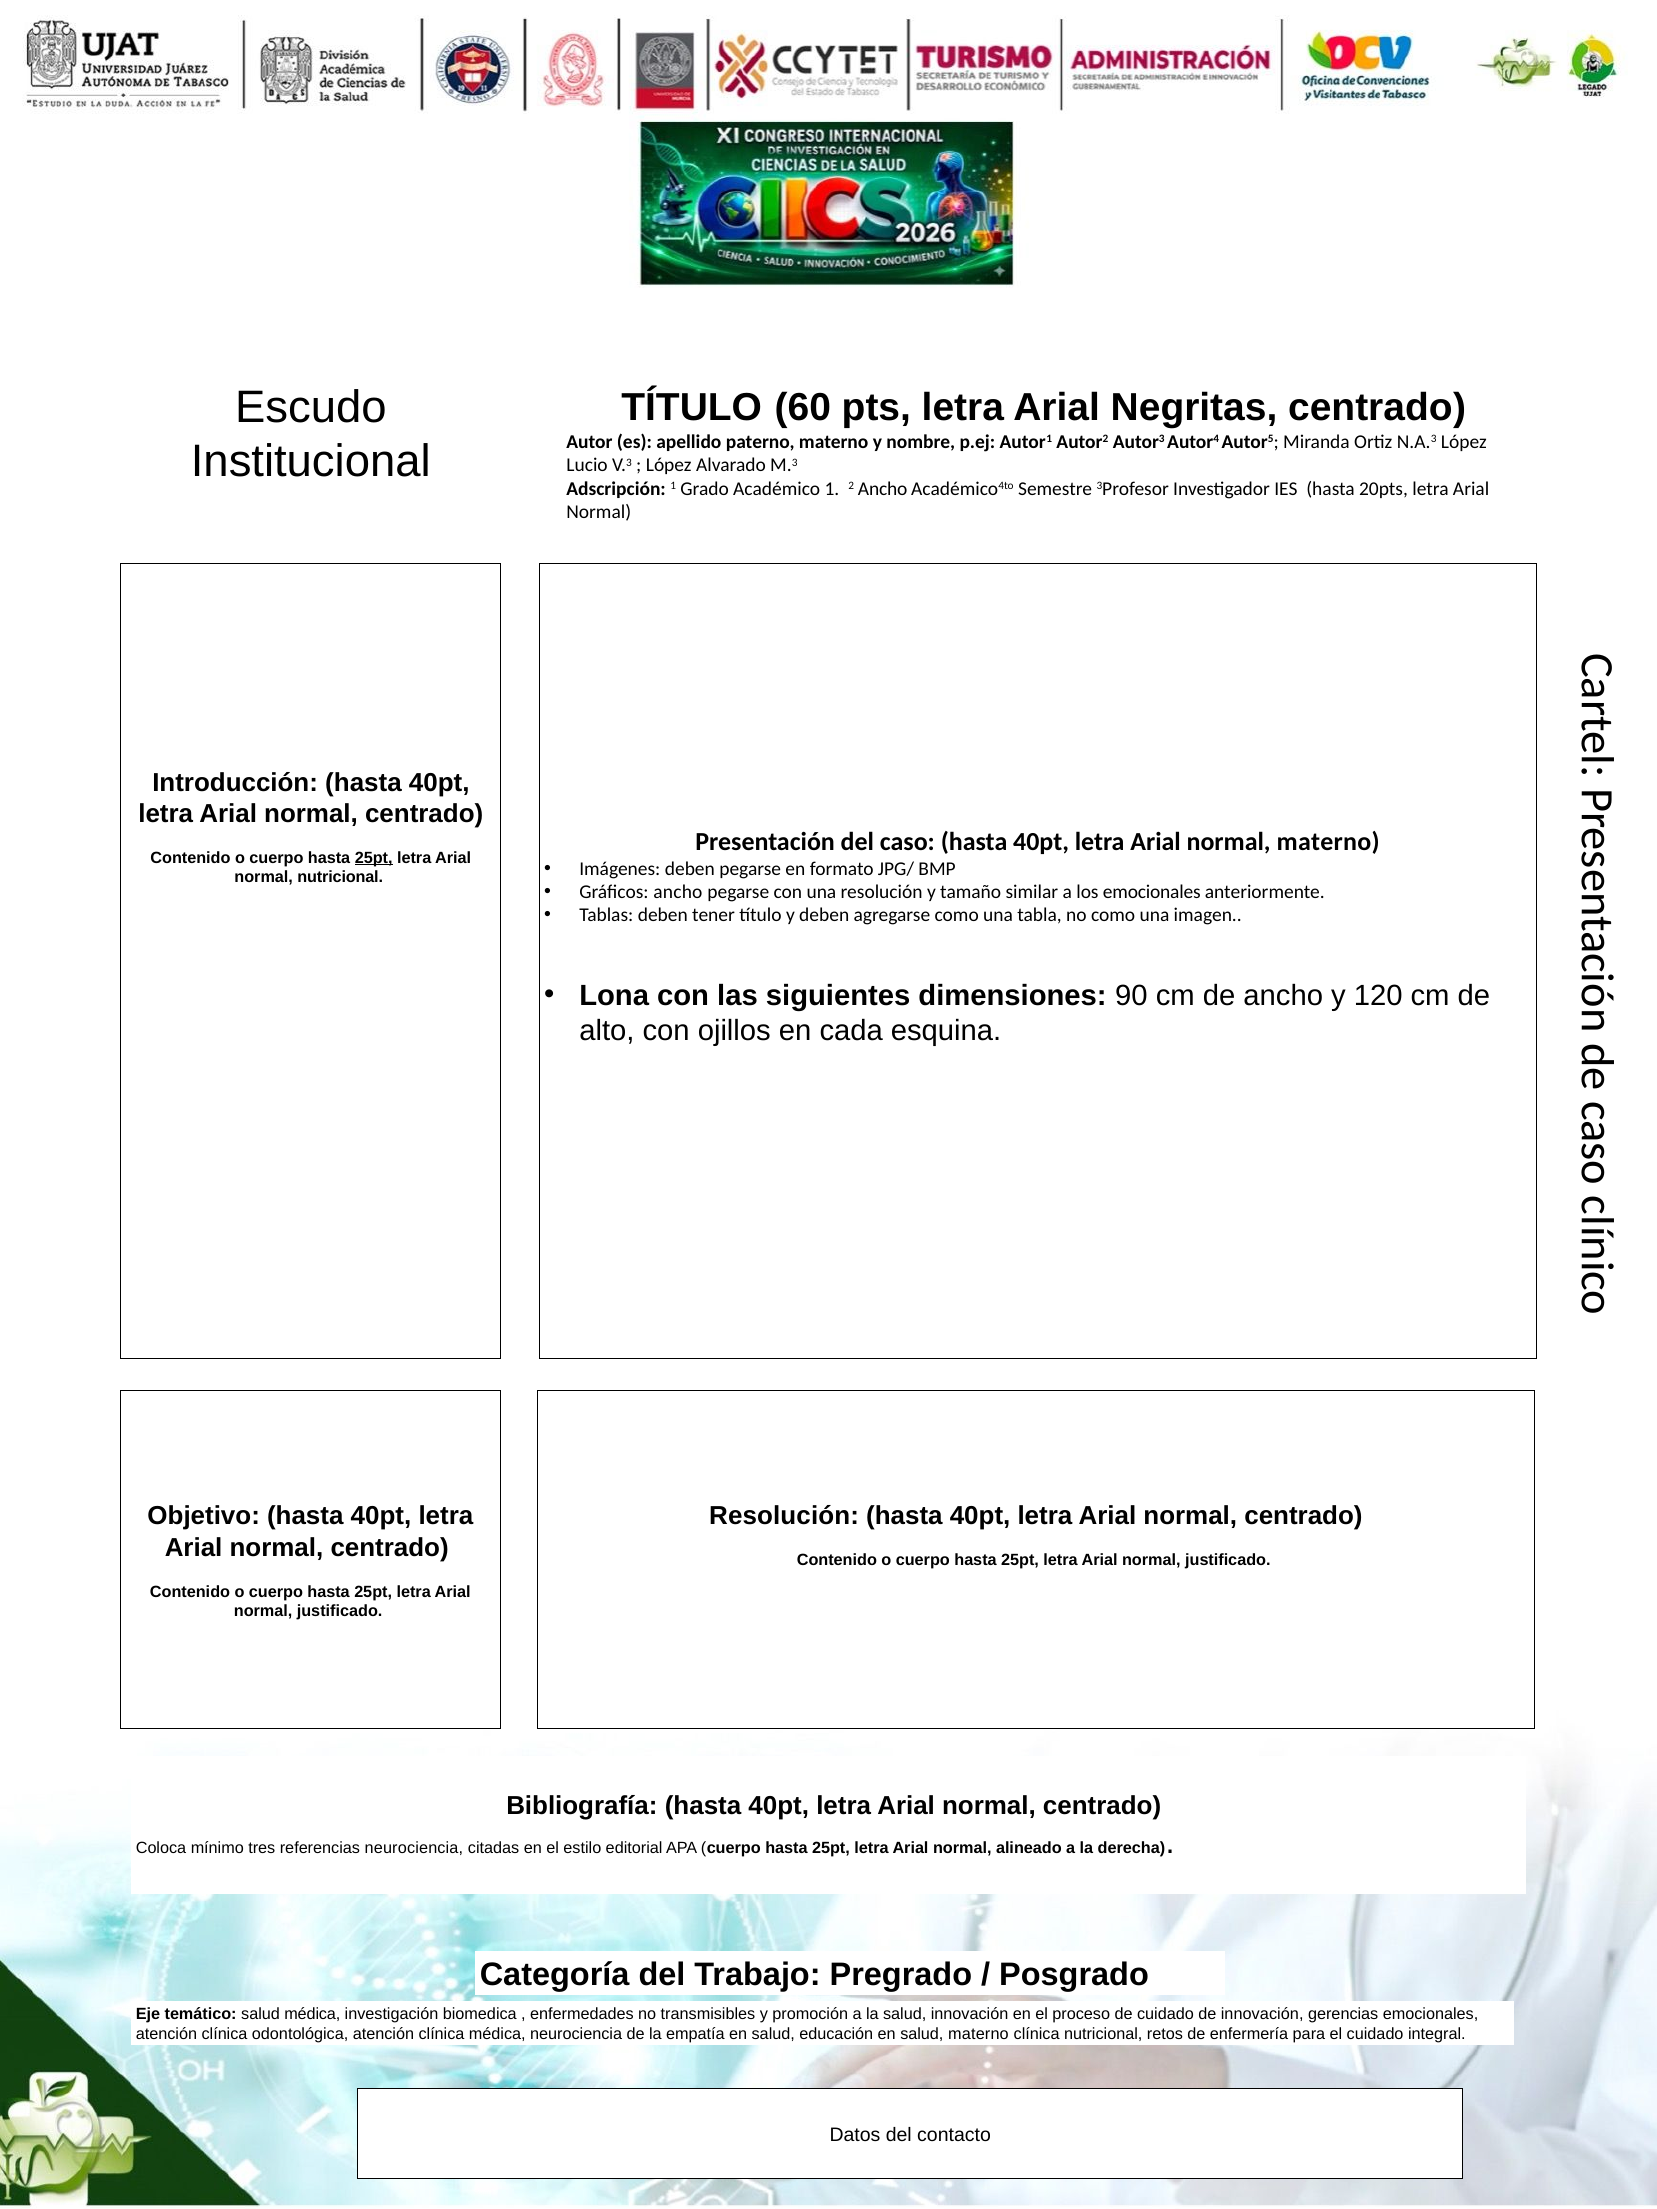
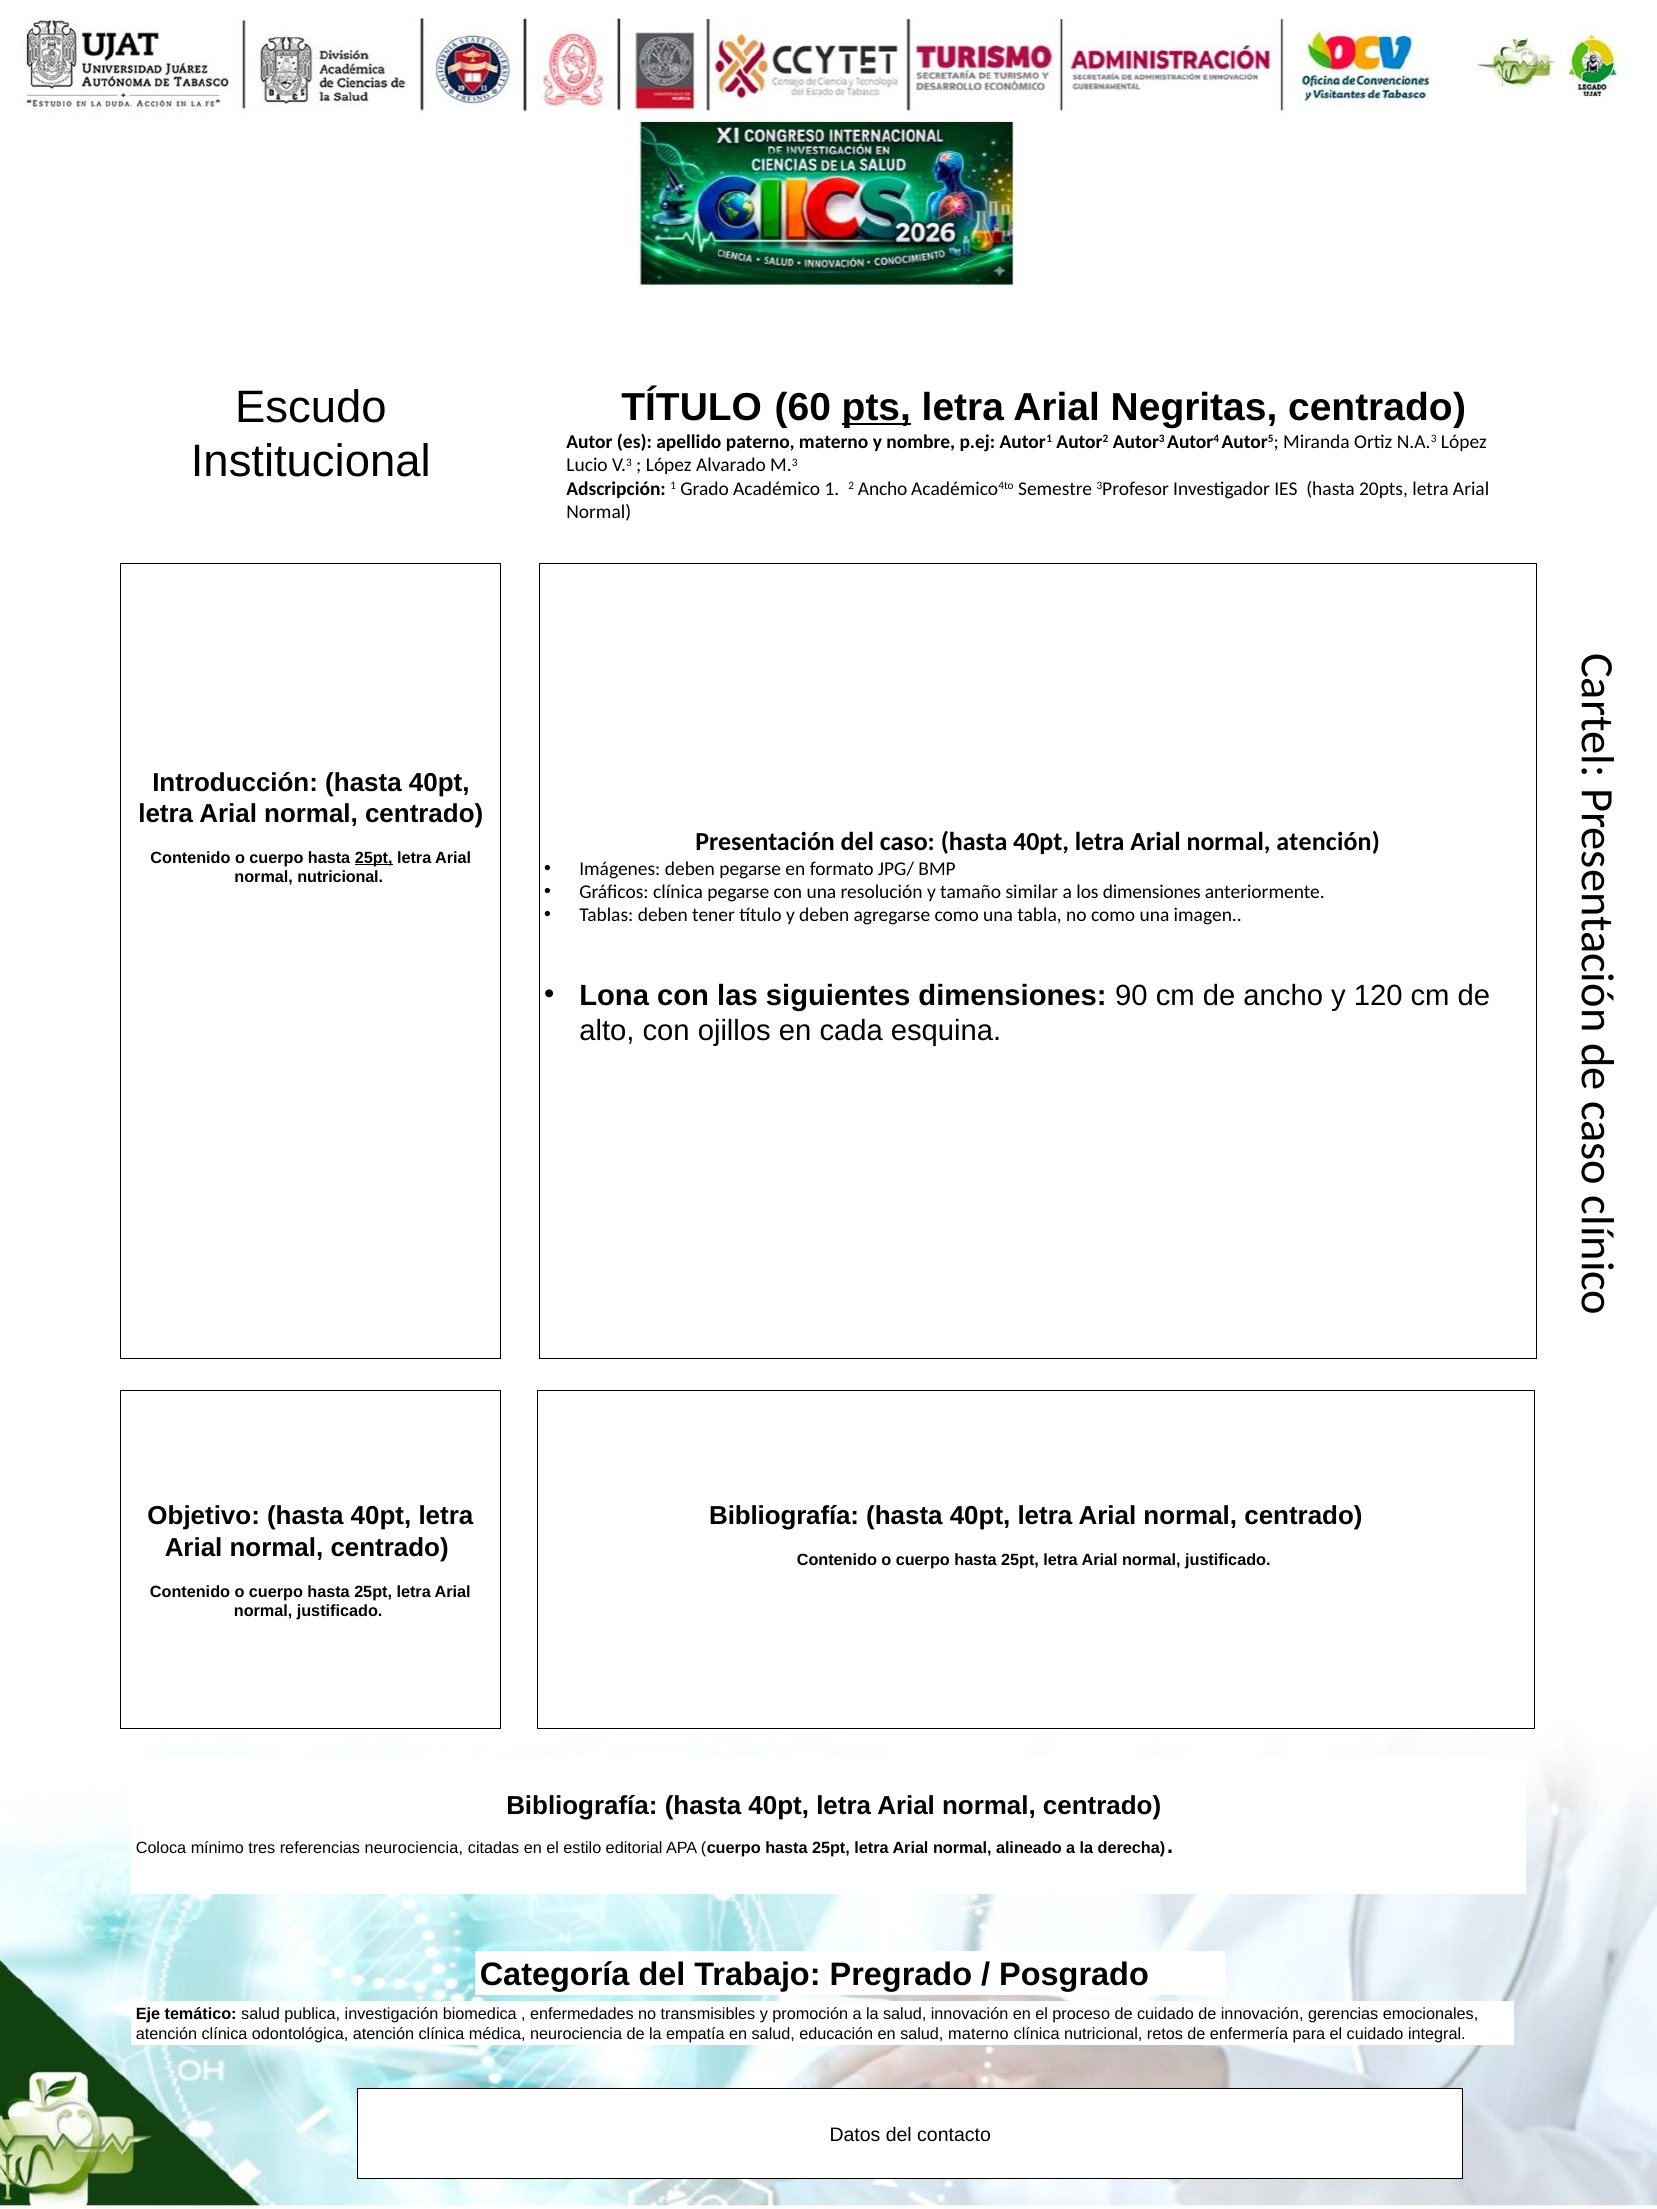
pts underline: none -> present (876, 407)
normal materno: materno -> atención (1328, 842)
Gráficos ancho: ancho -> clínica (678, 892)
los emocionales: emocionales -> dimensiones (1152, 892)
Resolución: Resolución -> Bibliografía (784, 1517)
salud médica: médica -> publica (312, 2015)
